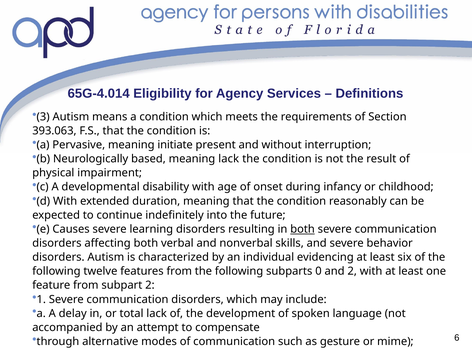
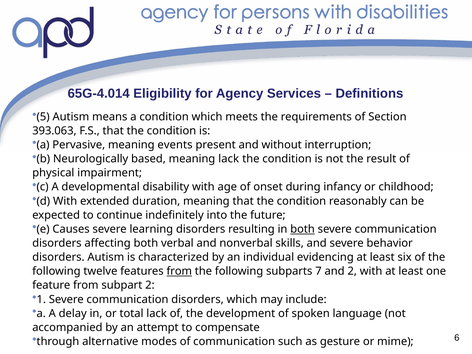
3: 3 -> 5 (43, 117)
initiate: initiate -> events (175, 145)
from underline: none -> present (179, 271)
0: 0 -> 7 (318, 271)
